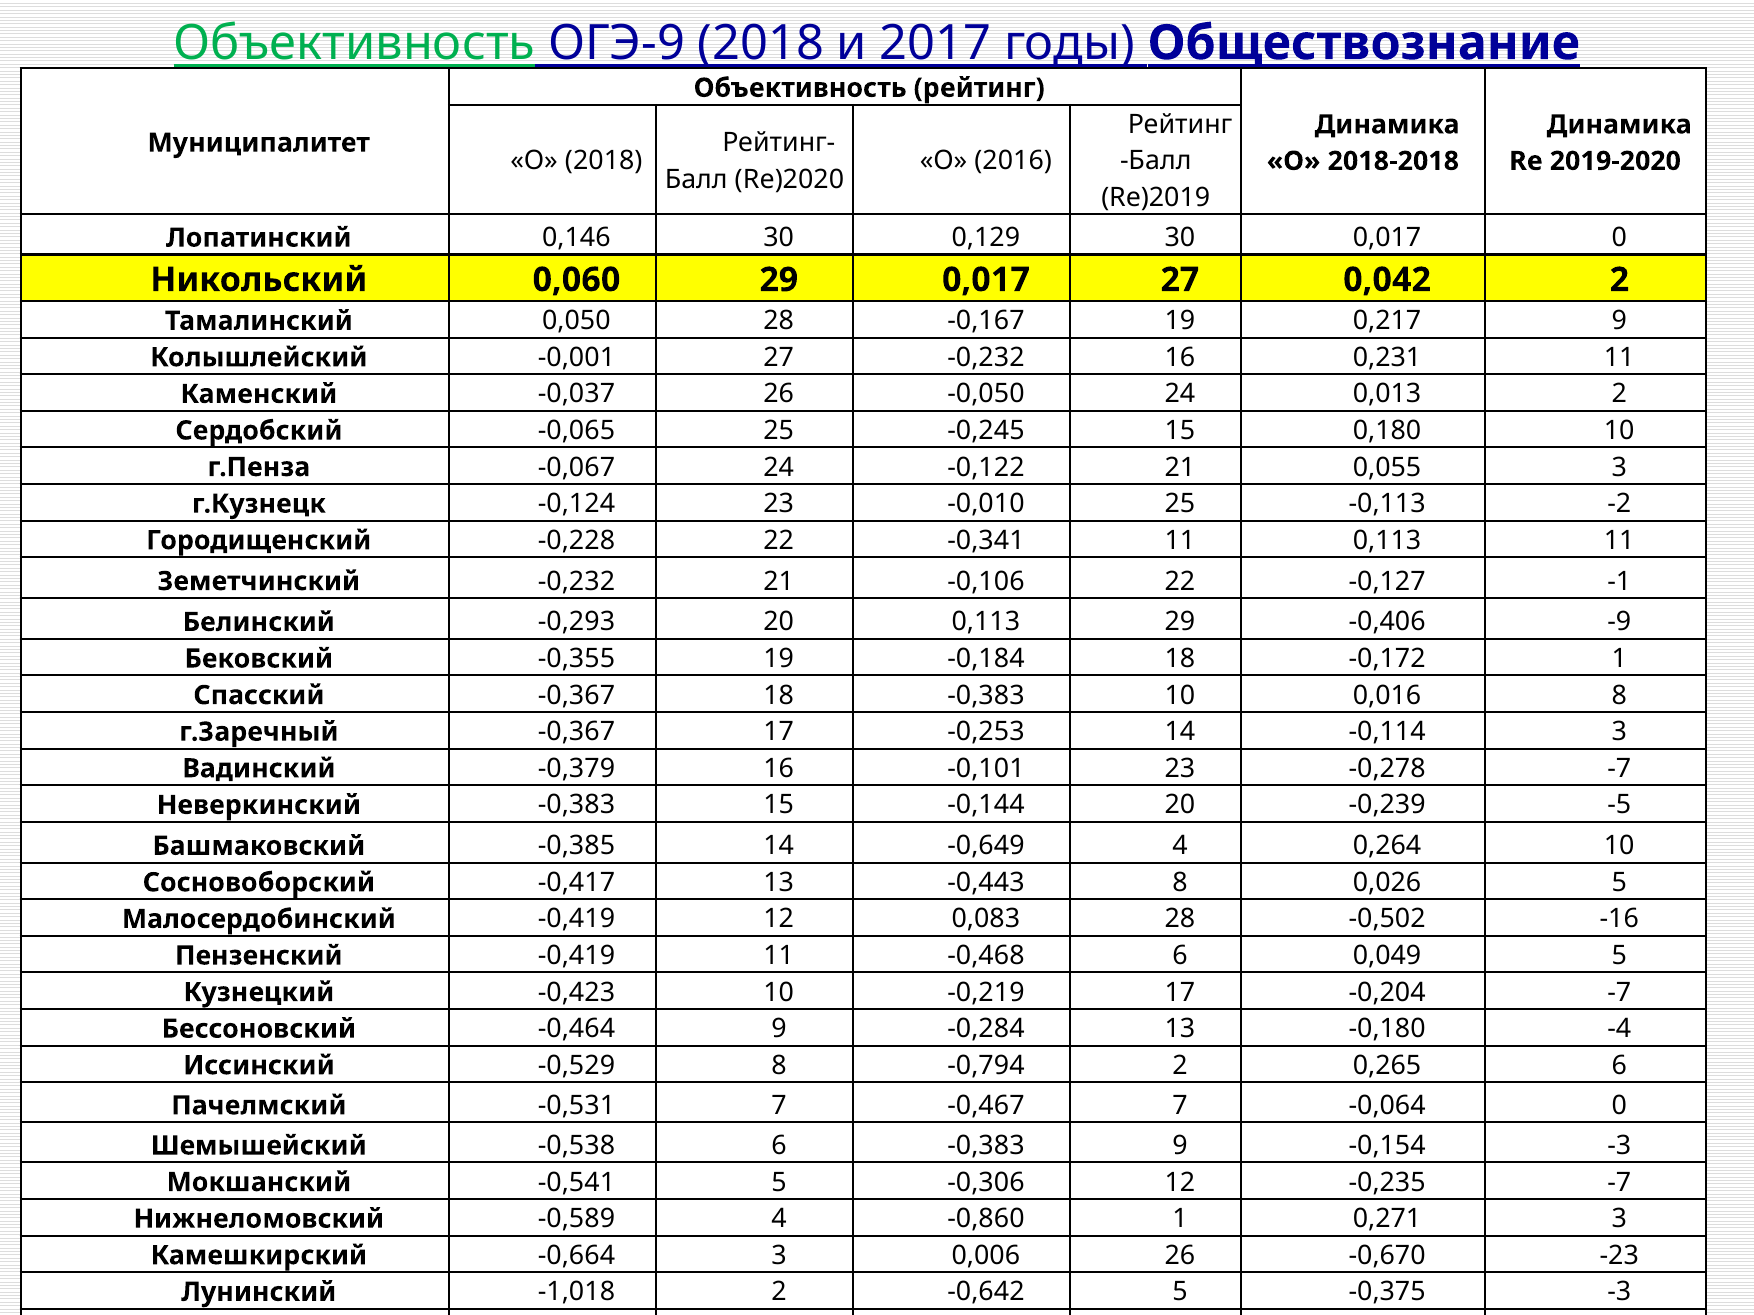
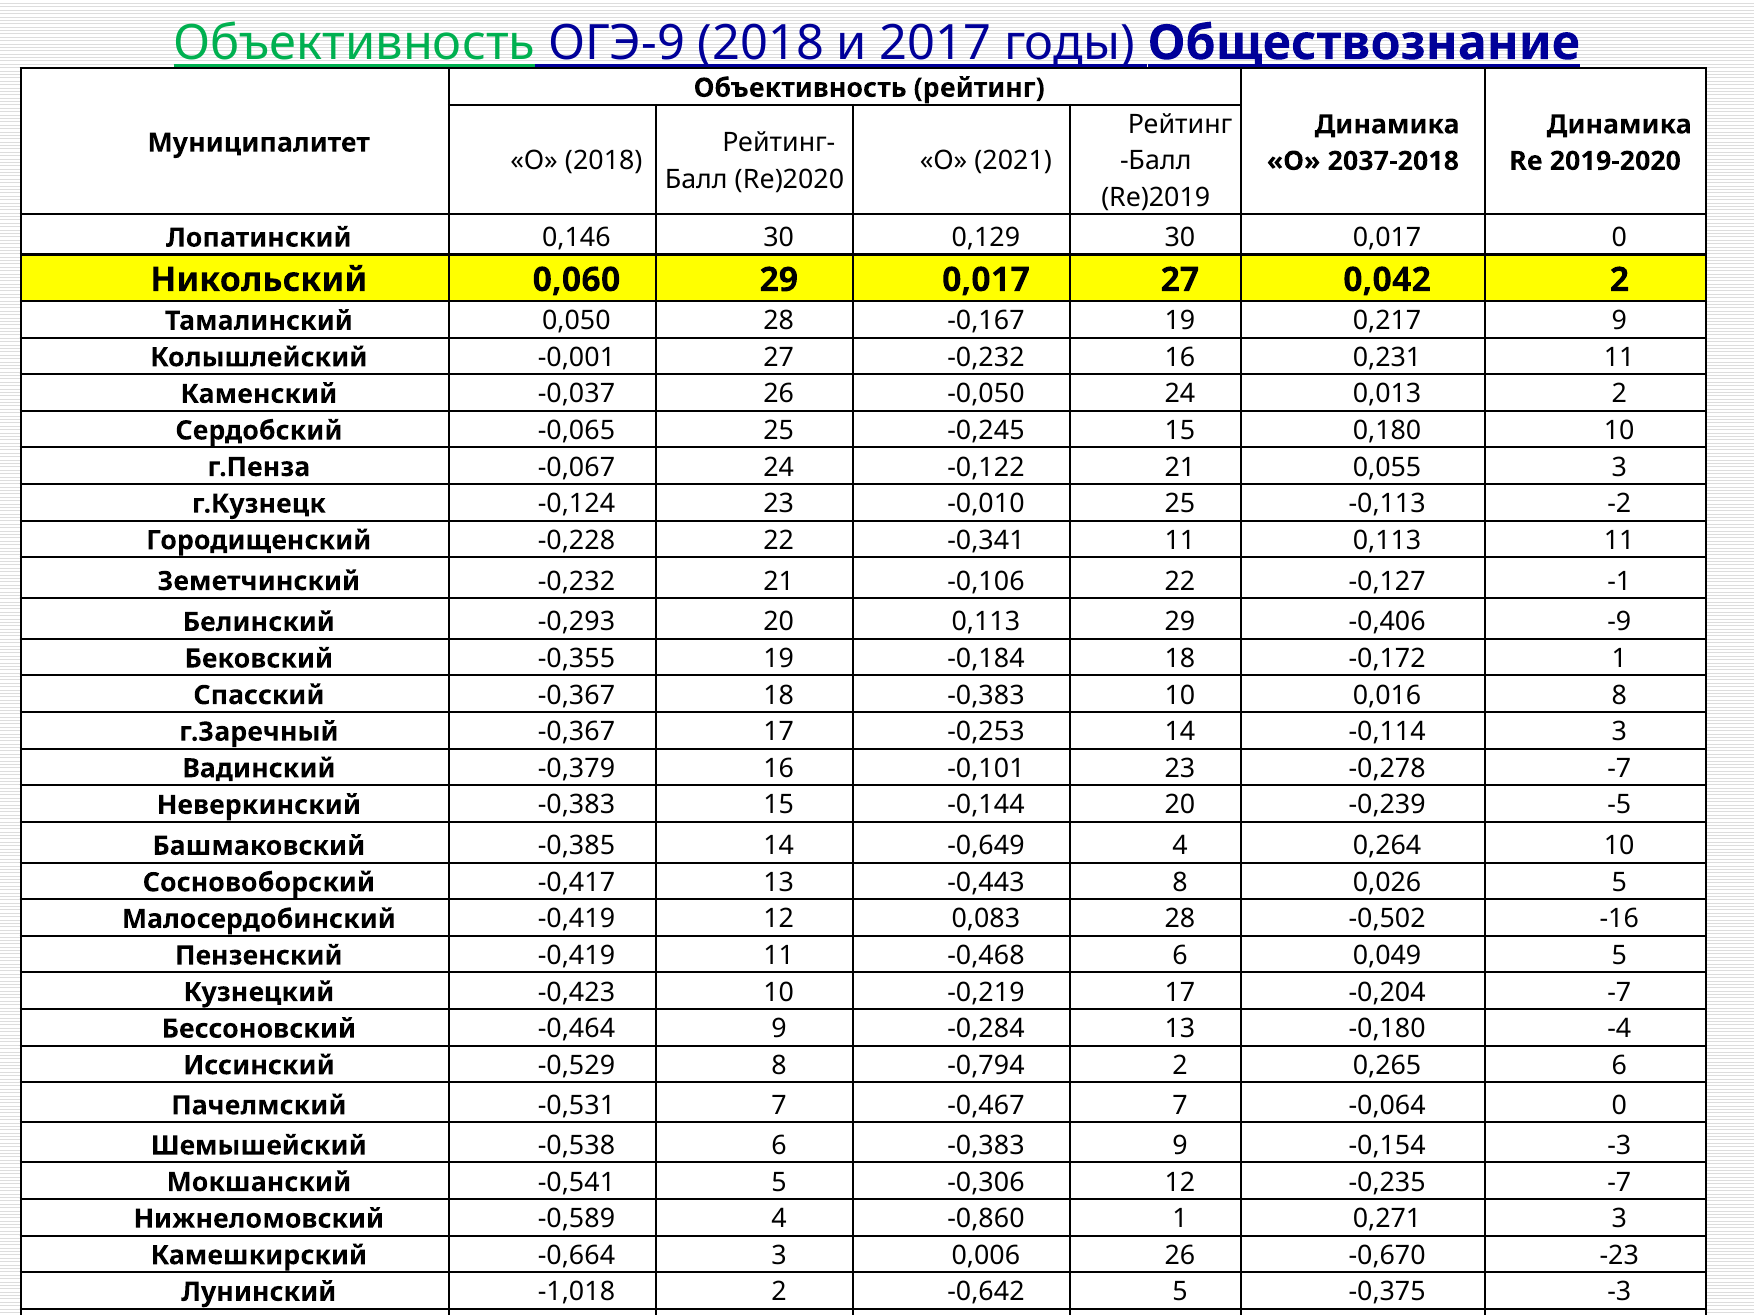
2016: 2016 -> 2021 (1013, 161)
2018-2018: 2018-2018 -> 2037-2018 (1393, 161)
